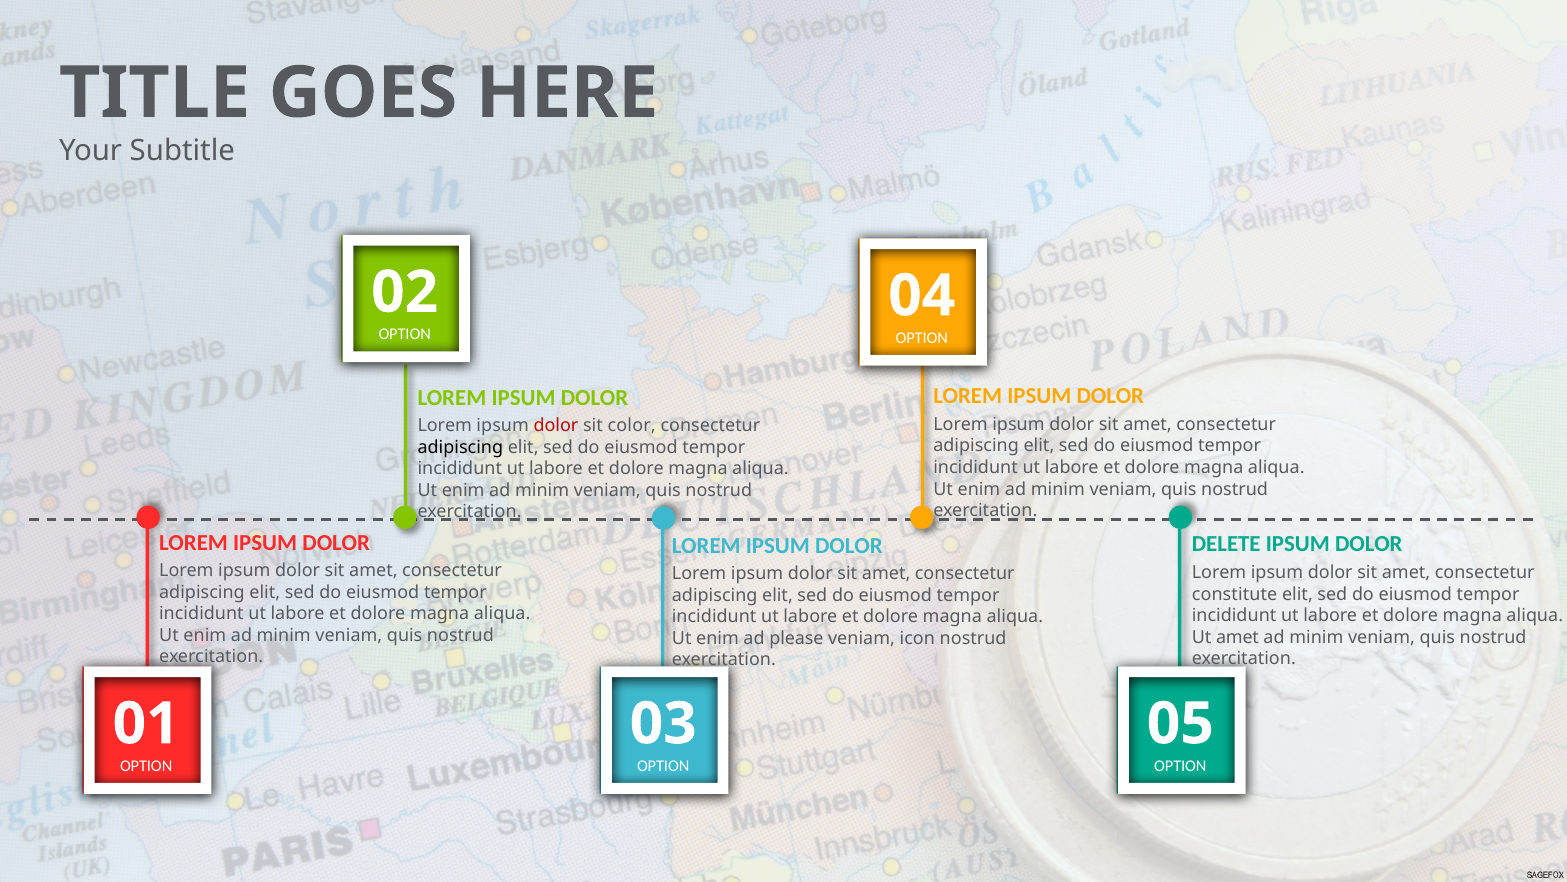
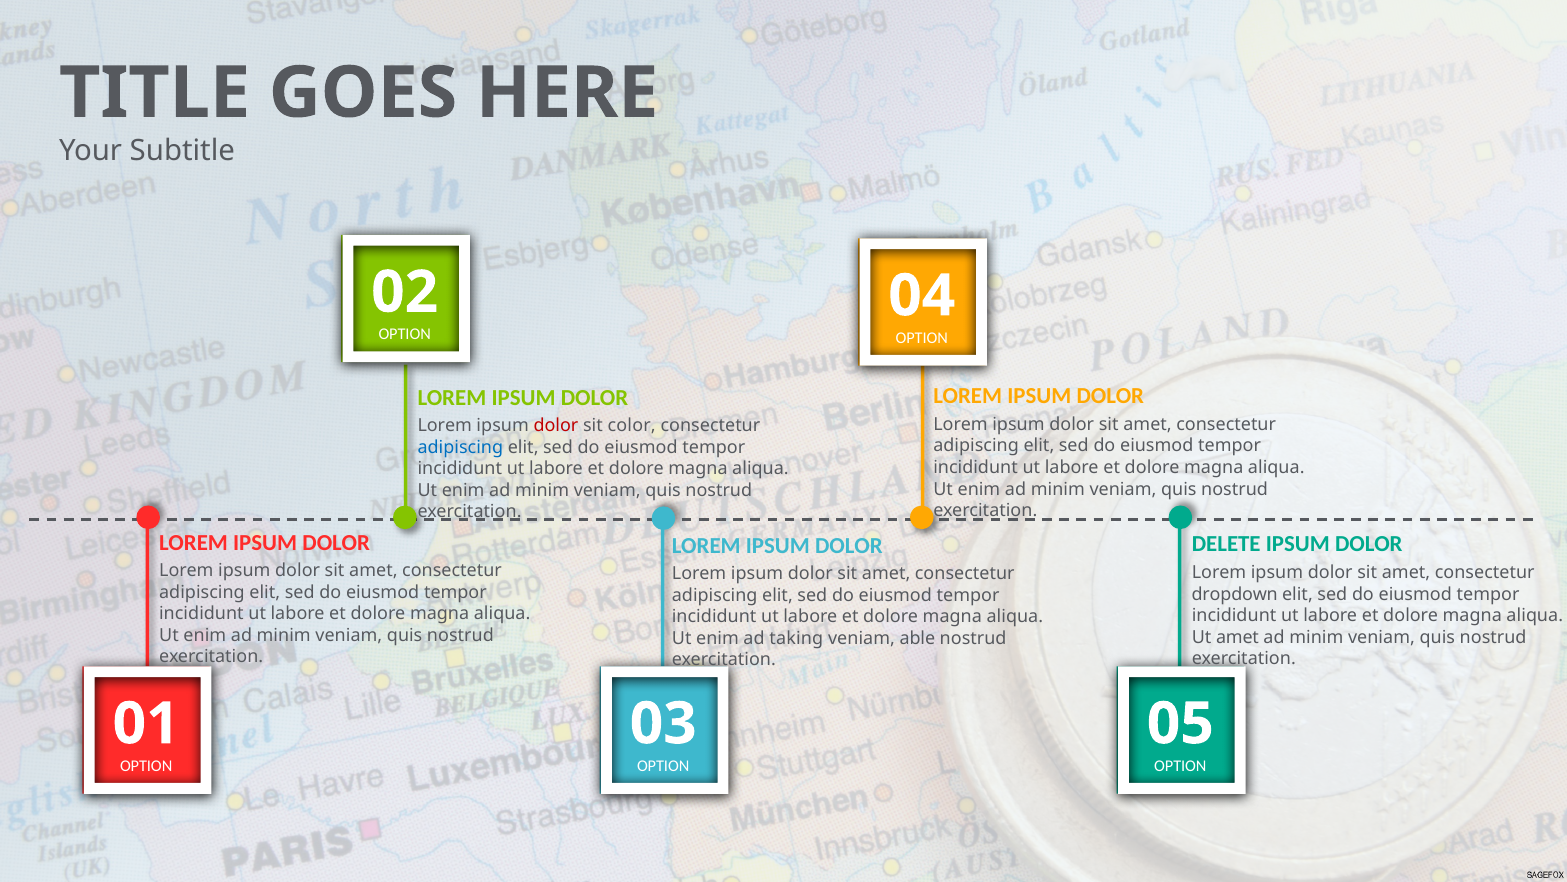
adipiscing colour: black -> blue (460, 447)
constitute: constitute -> dropdown (1235, 594)
please: please -> taking (796, 638)
icon: icon -> able (917, 638)
